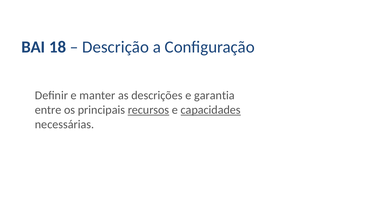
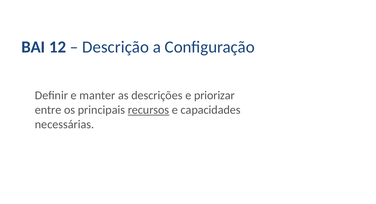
18: 18 -> 12 (58, 47)
garantia: garantia -> priorizar (214, 95)
capacidades underline: present -> none (211, 110)
